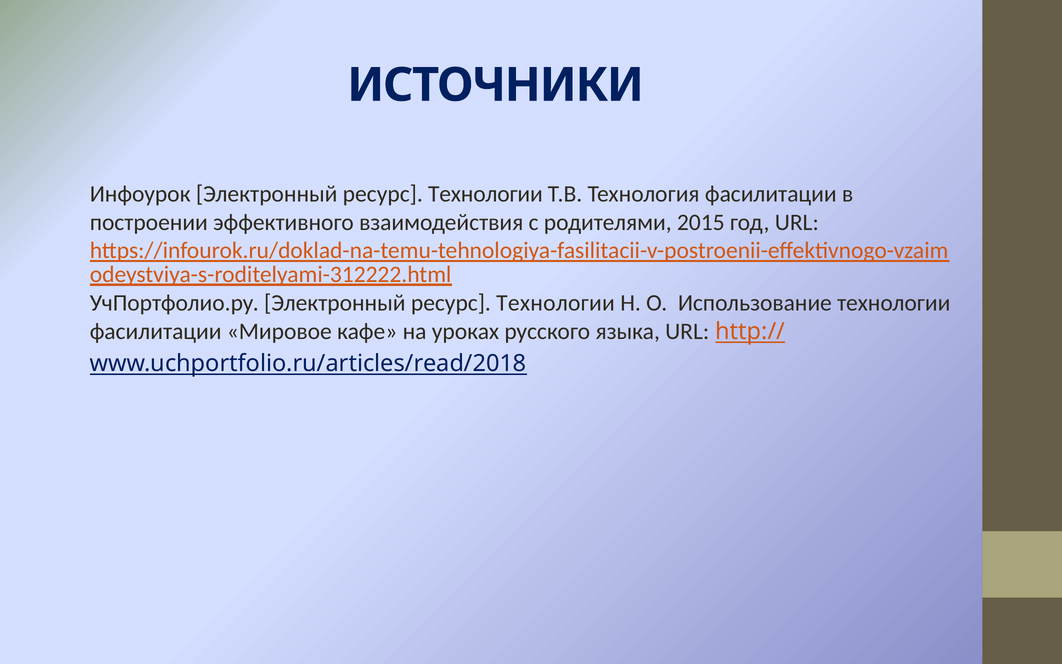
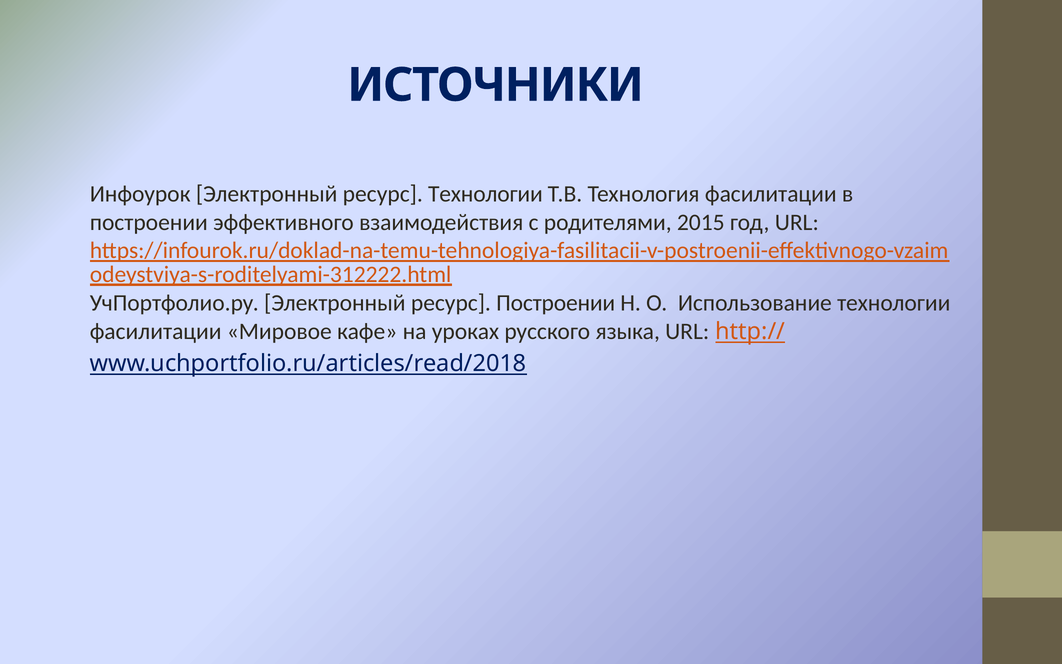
УчПортфолио.ру Электронный ресурс Технологии: Технологии -> Построении (556, 303)
